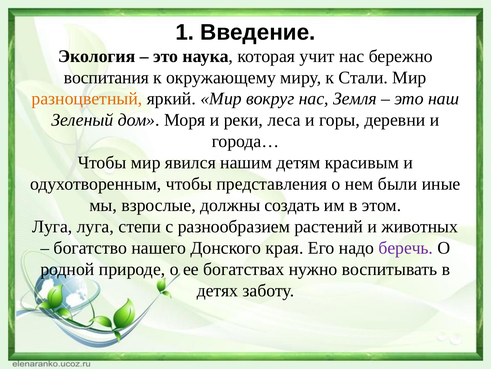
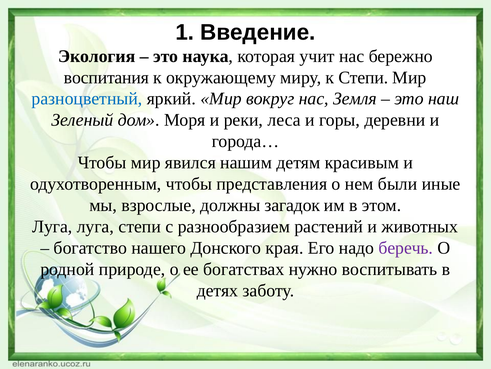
к Стали: Стали -> Степи (363, 77)
разноцветный colour: orange -> blue (87, 99)
создать: создать -> загадок (292, 205)
